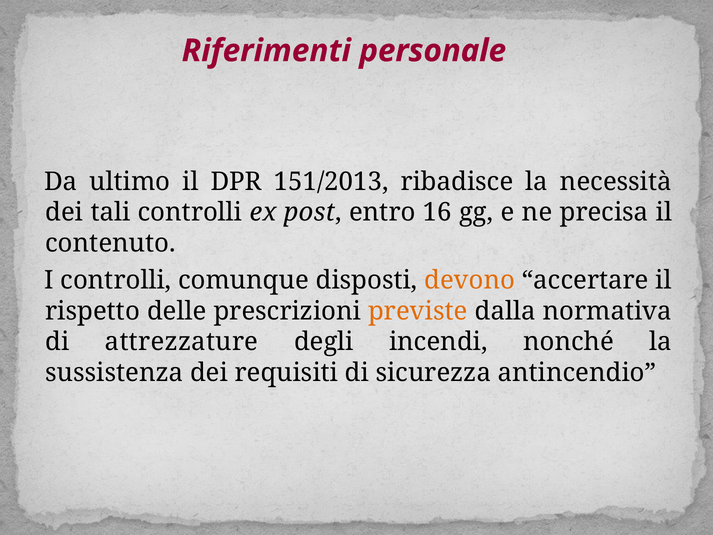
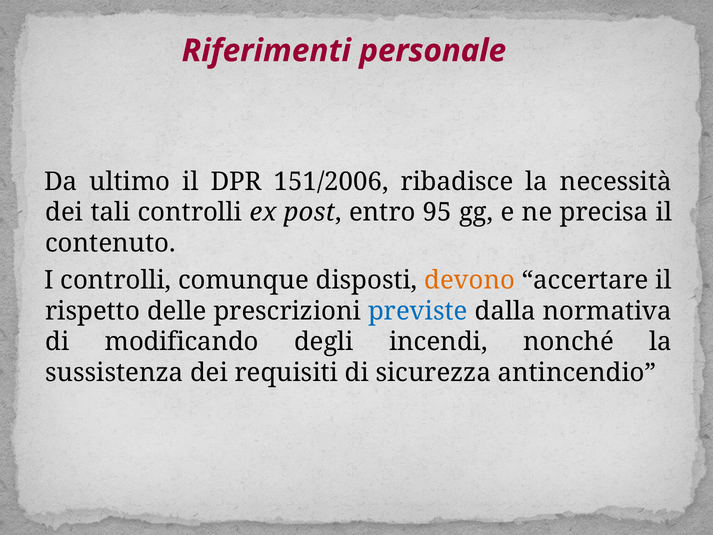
151/2013: 151/2013 -> 151/2006 (331, 181)
16: 16 -> 95 (437, 212)
previste colour: orange -> blue (418, 311)
attrezzature: attrezzature -> modificando (182, 342)
